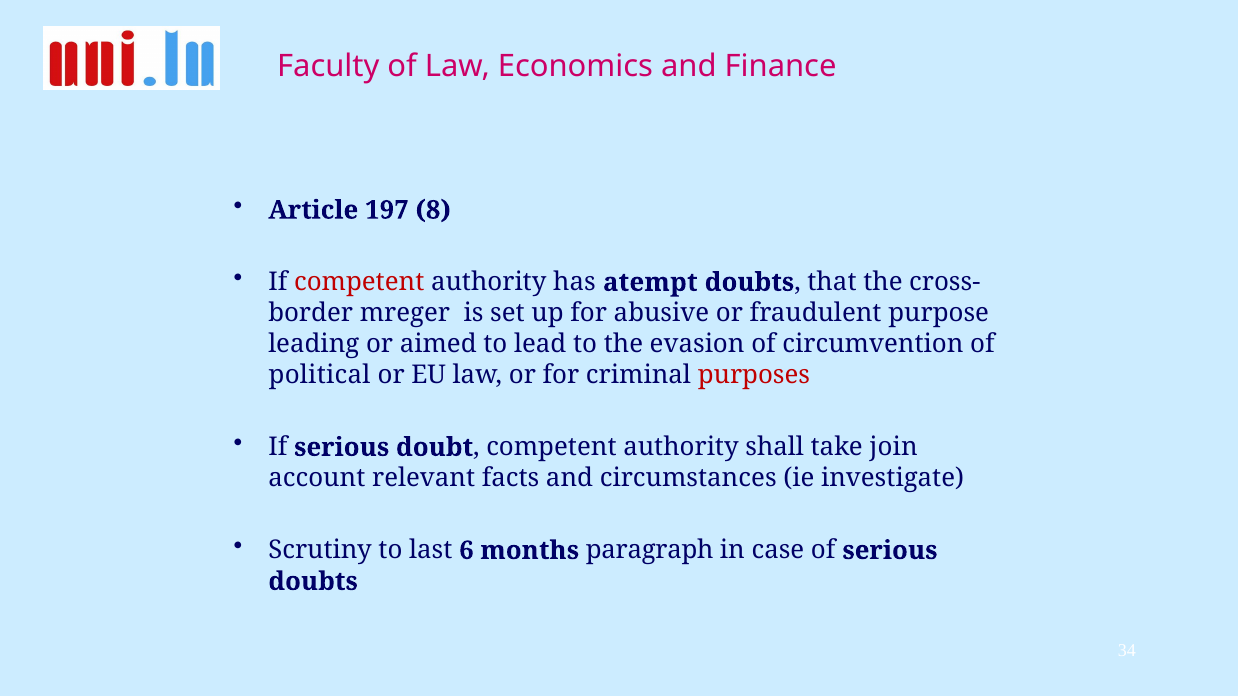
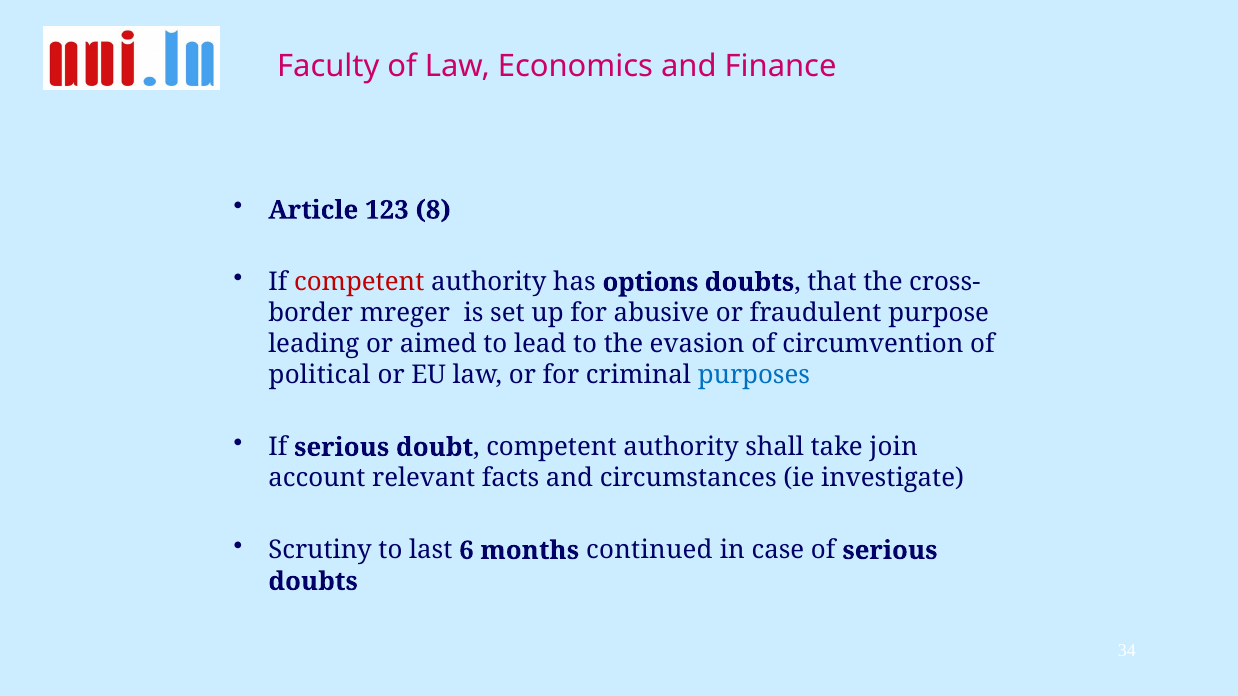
197: 197 -> 123 (387, 210)
atempt: atempt -> options (650, 282)
purposes colour: red -> blue (754, 375)
paragraph: paragraph -> continued (649, 551)
